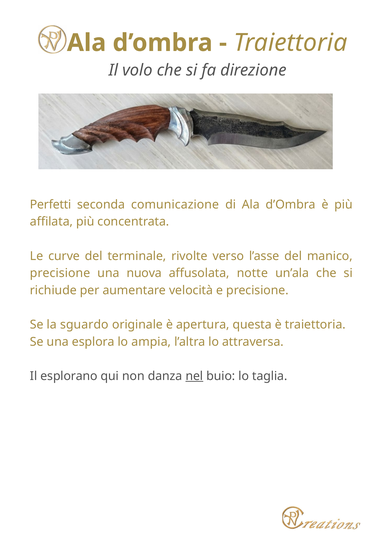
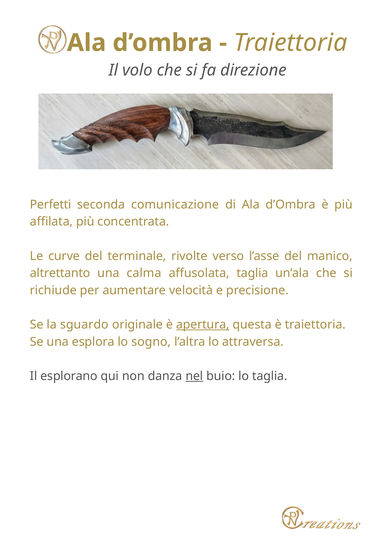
precisione: precisione -> altrettanto (60, 273)
nuova: nuova -> calma (144, 273)
affusolata notte: notte -> taglia (252, 273)
apertura underline: none -> present (203, 324)
ampia: ampia -> sogno (151, 341)
